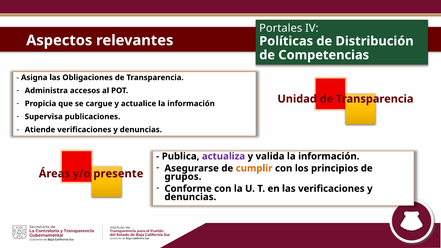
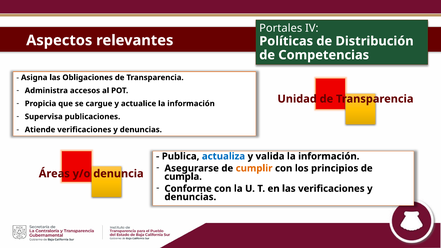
actualiza colour: purple -> blue (223, 156)
presente: presente -> denuncia (118, 174)
grupos: grupos -> cumpla (183, 177)
